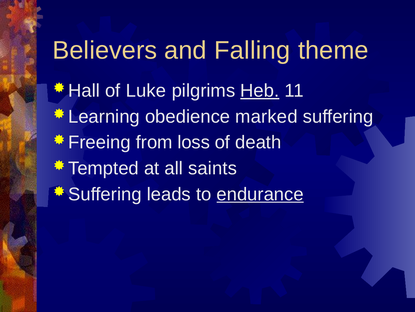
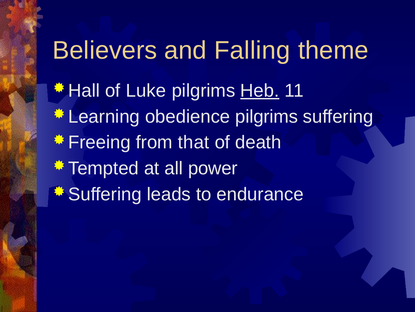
obedience marked: marked -> pilgrims (267, 116)
loss: loss -> that (194, 142)
saints: saints -> power (213, 168)
endurance underline: present -> none (260, 194)
